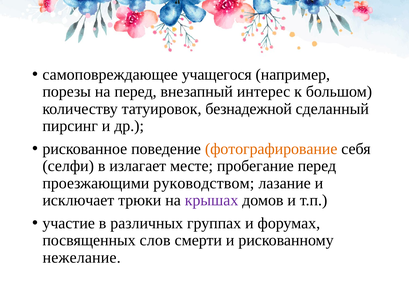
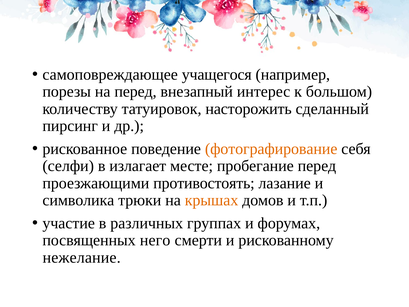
безнадежной: безнадежной -> насторожить (249, 109)
руководством: руководством -> противостоять (204, 183)
исключает: исключает -> символика (78, 200)
крышах colour: purple -> orange (212, 200)
слов: слов -> него (155, 240)
